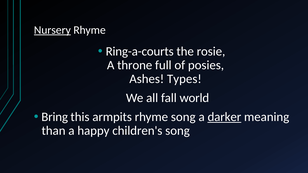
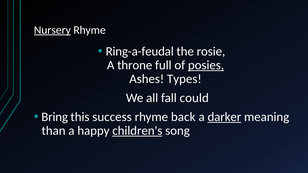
Ring-a-courts: Ring-a-courts -> Ring-a-feudal (140, 51)
posies underline: none -> present (206, 65)
world: world -> could (194, 98)
armpits: armpits -> success (112, 117)
rhyme song: song -> back (183, 117)
children's underline: none -> present (137, 131)
